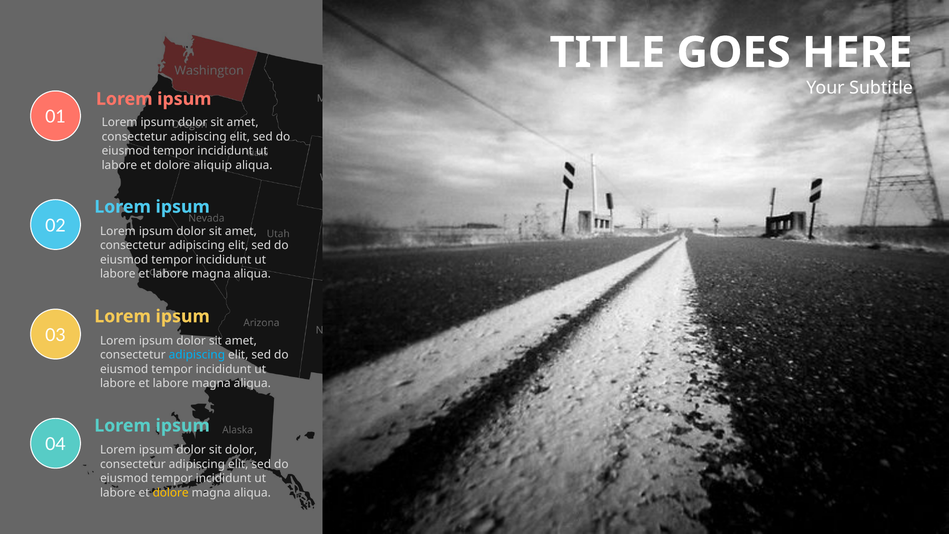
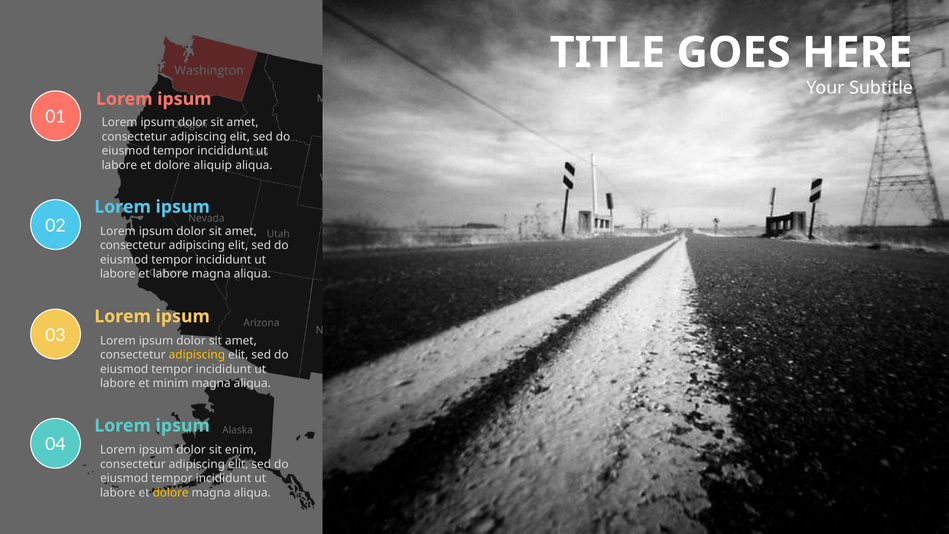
adipiscing colour: light blue -> yellow (197, 355)
labore: labore -> minim (171, 383)
sit dolor: dolor -> enim (241, 450)
